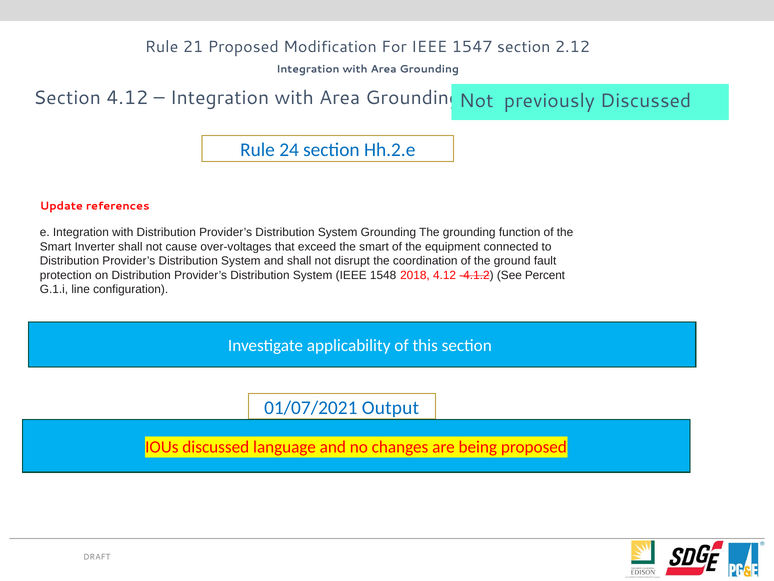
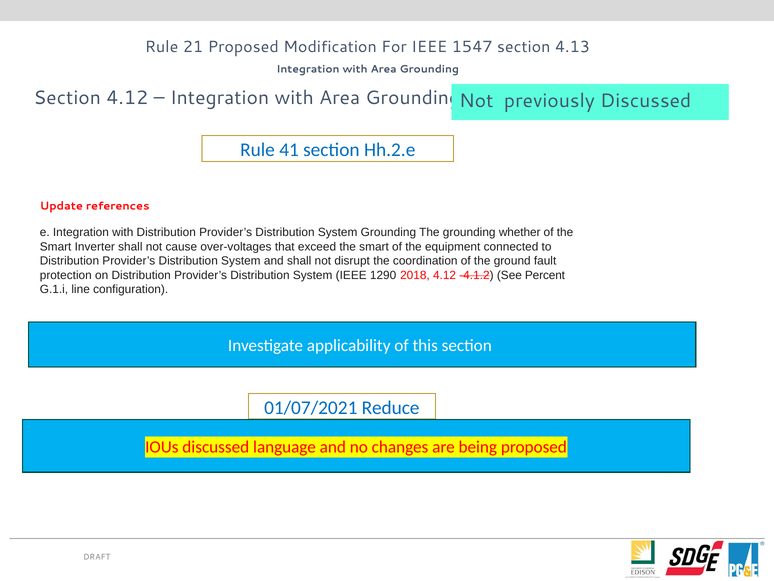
2.12: 2.12 -> 4.13 (572, 47)
24: 24 -> 41 (289, 150)
function: function -> whether (520, 232)
1548: 1548 -> 1290 (383, 275)
Output: Output -> Reduce (391, 407)
